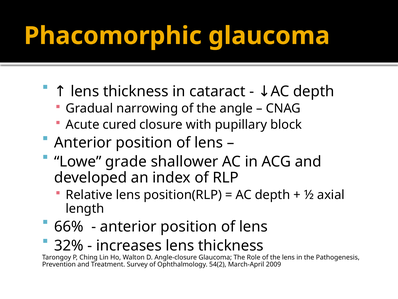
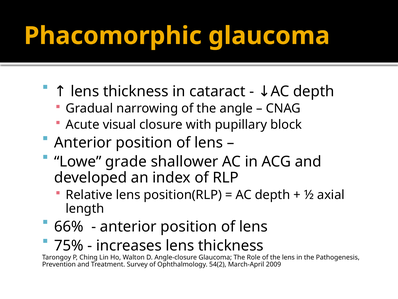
cured: cured -> visual (120, 124)
32%: 32% -> 75% (69, 245)
